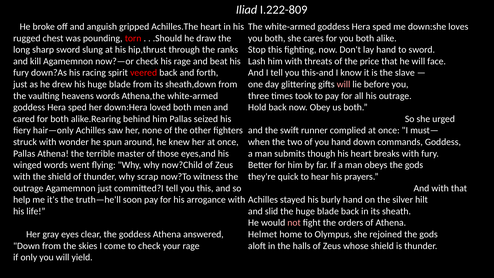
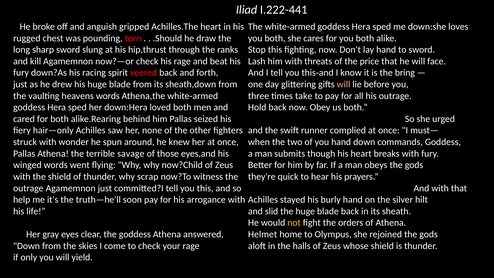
I.222-809: I.222-809 -> I.222-441 (284, 10)
slave: slave -> bring (405, 73)
took: took -> take (304, 96)
master: master -> savage (131, 153)
not colour: pink -> yellow (294, 223)
